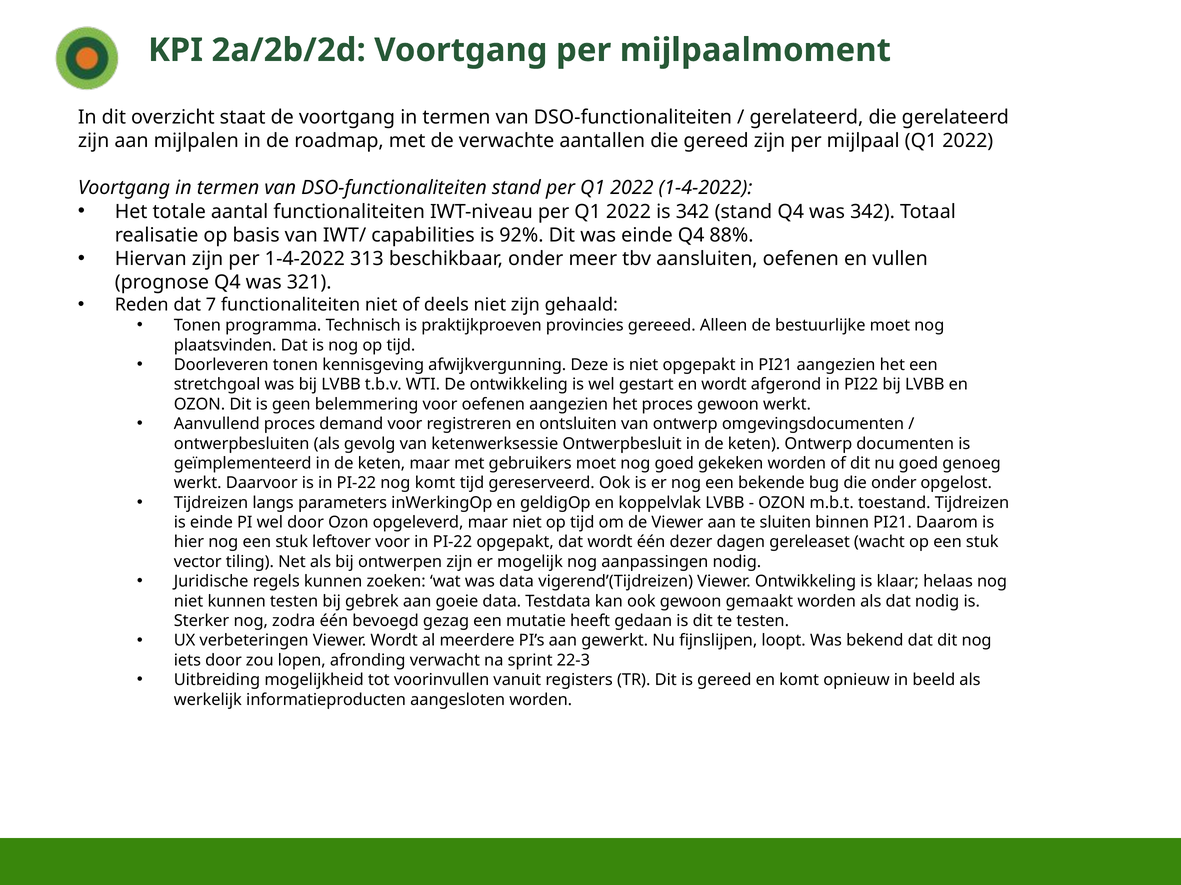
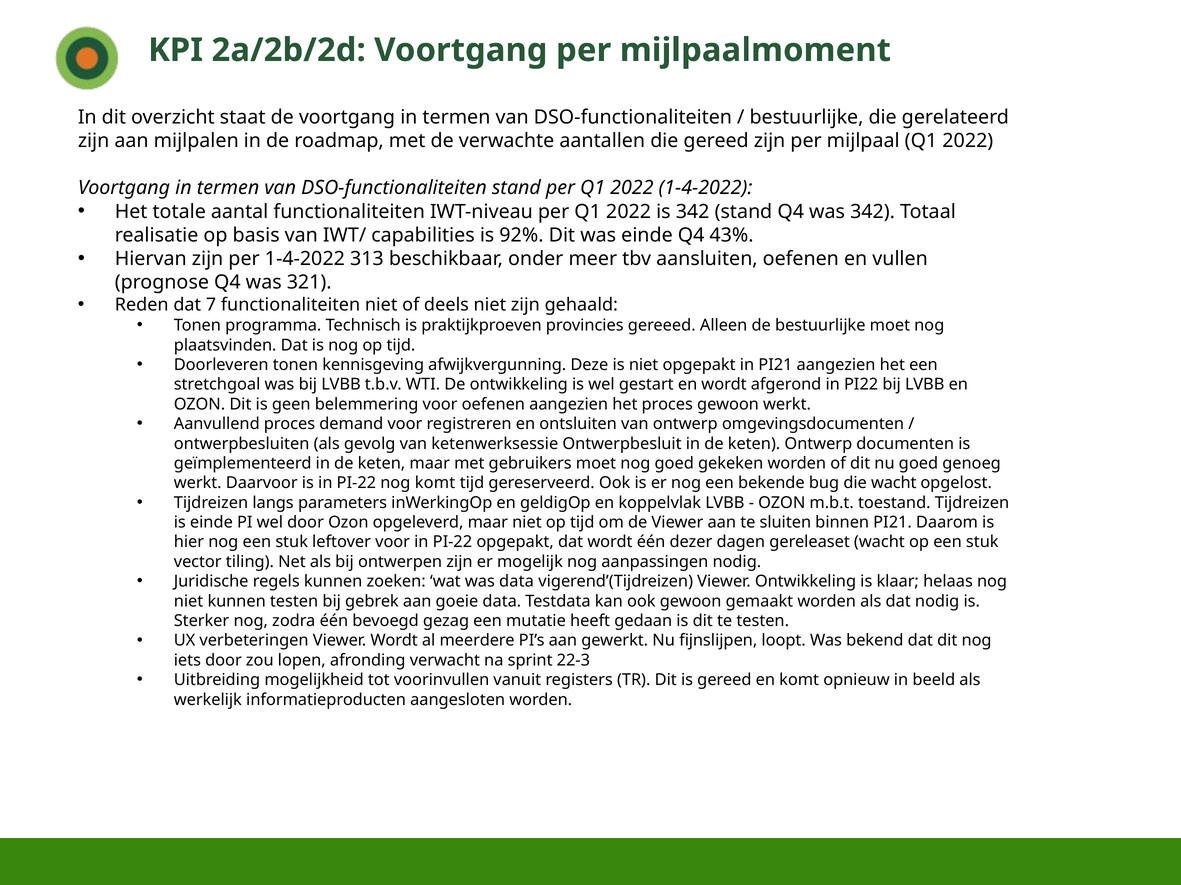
gerelateerd: gerelateerd -> bestuurlijke (806, 117)
88%: 88% -> 43% (732, 235)
die onder: onder -> wacht (894, 483)
